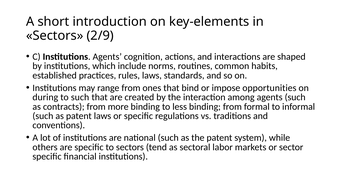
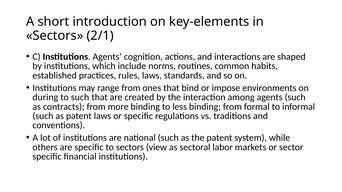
2/9: 2/9 -> 2/1 (100, 36)
opportunities: opportunities -> environments (269, 88)
tend: tend -> view (156, 147)
